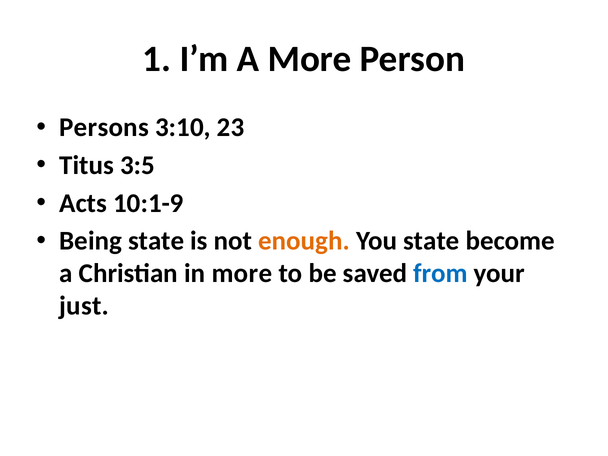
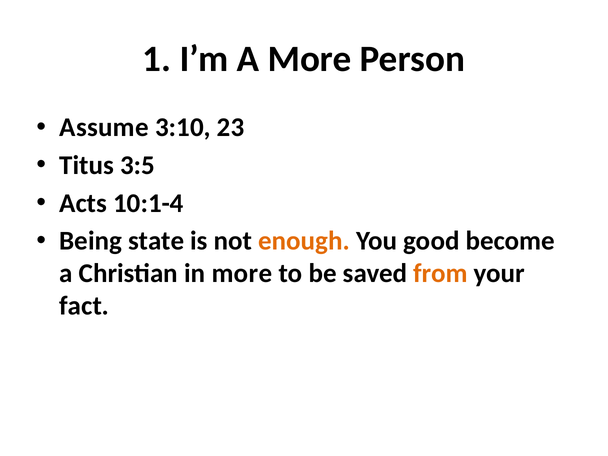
Persons: Persons -> Assume (104, 128)
10:1-9: 10:1-9 -> 10:1-4 (148, 203)
You state: state -> good (431, 241)
from colour: blue -> orange (441, 274)
just: just -> fact (84, 306)
